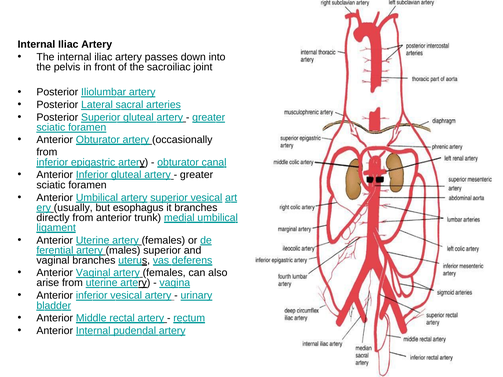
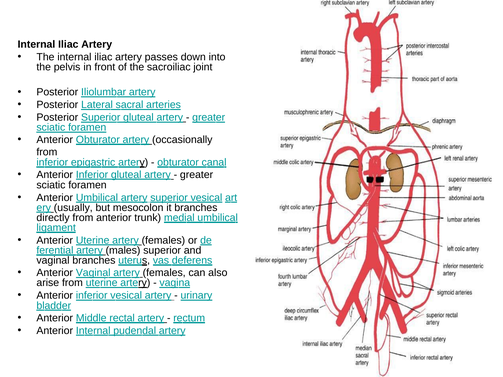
esophagus: esophagus -> mesocolon (138, 208)
